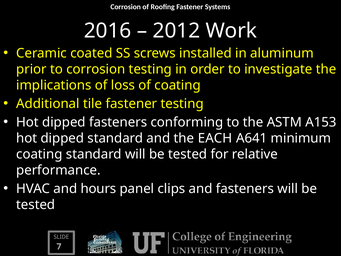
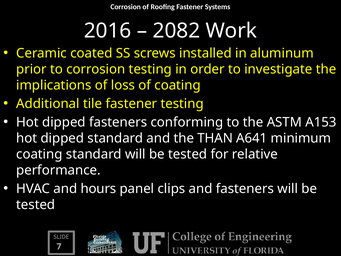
2012: 2012 -> 2082 (176, 31)
EACH: EACH -> THAN (215, 138)
